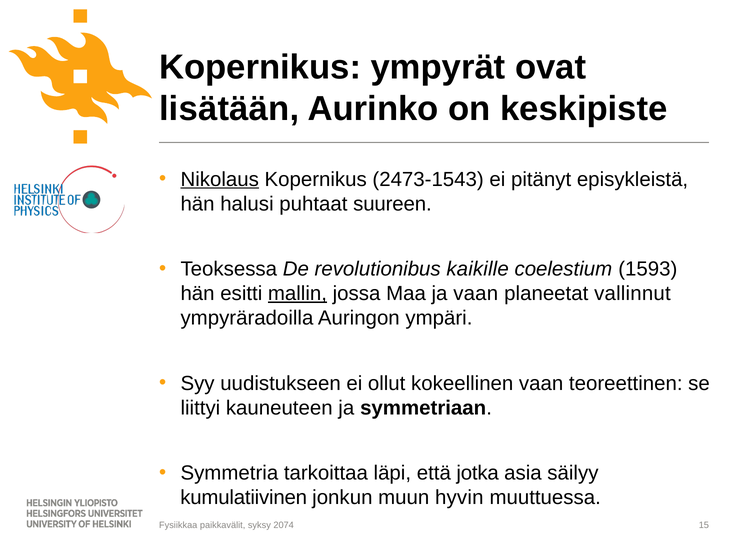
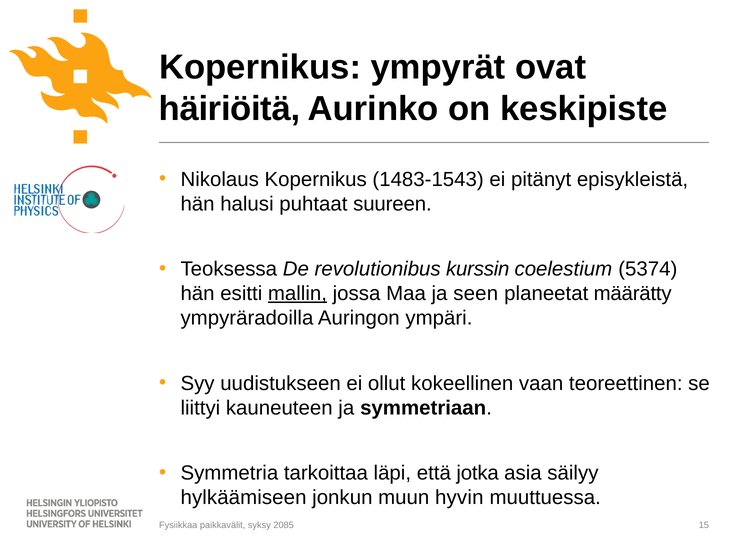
lisätään: lisätään -> häiriöitä (229, 109)
Nikolaus underline: present -> none (220, 179)
2473-1543: 2473-1543 -> 1483-1543 (428, 179)
kaikille: kaikille -> kurssin (478, 269)
1593: 1593 -> 5374 (648, 269)
ja vaan: vaan -> seen (476, 294)
vallinnut: vallinnut -> määrätty (633, 294)
kumulatiivinen: kumulatiivinen -> hylkäämiseen (244, 498)
2074: 2074 -> 2085 (284, 525)
